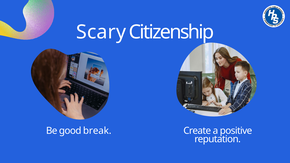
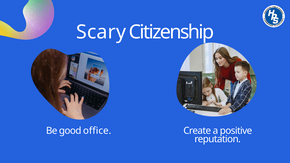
break: break -> office (97, 131)
